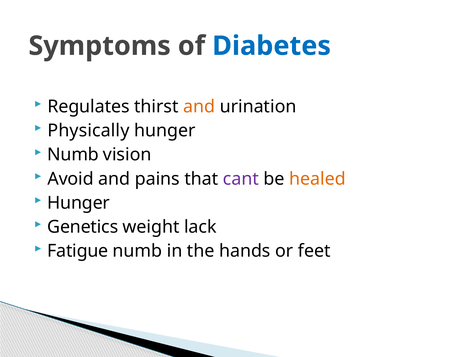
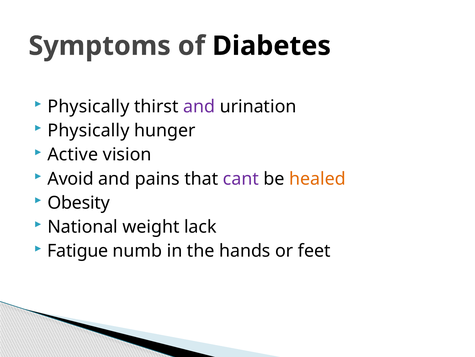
Diabetes colour: blue -> black (272, 46)
Regulates: Regulates -> Physically (88, 106)
and colour: orange -> purple (199, 106)
Numb: Numb -> Active (73, 154)
Hunger: Hunger -> Obesity (79, 202)
Genetics: Genetics -> National (83, 227)
